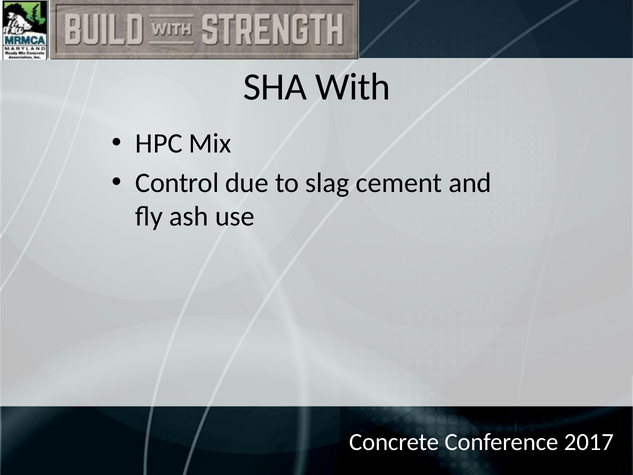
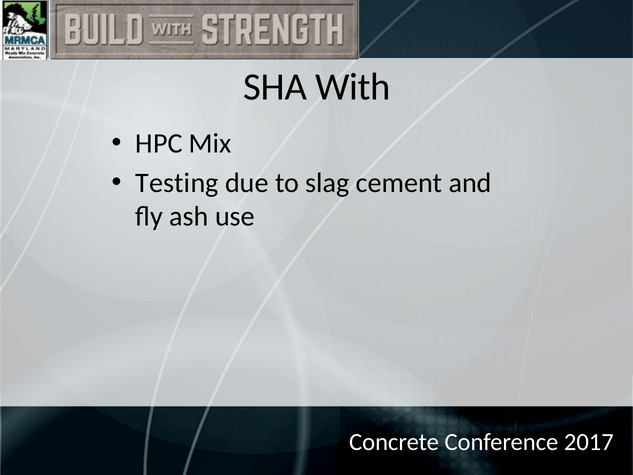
Control: Control -> Testing (177, 183)
